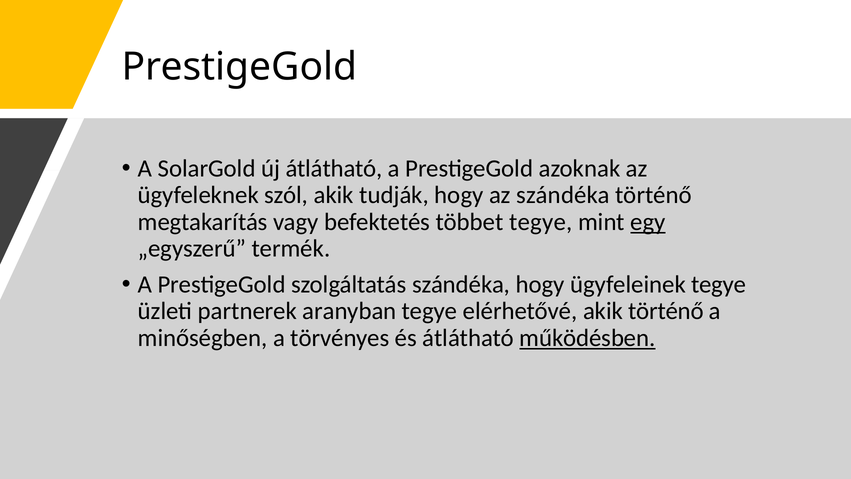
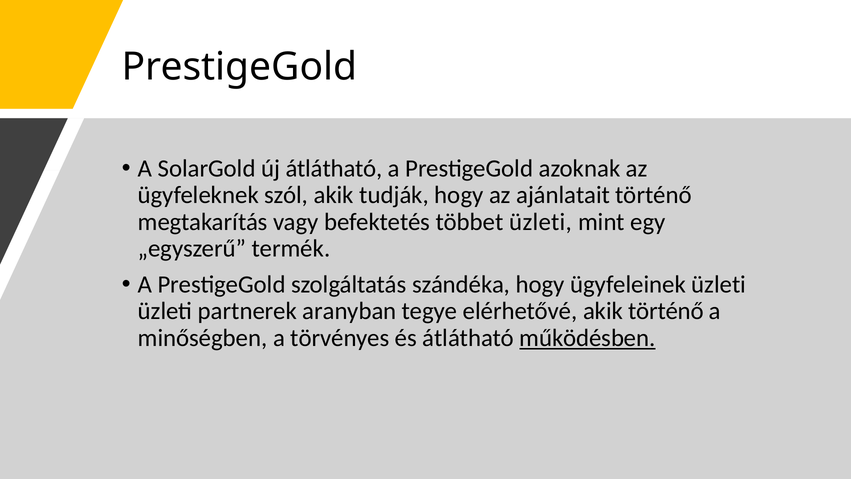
az szándéka: szándéka -> ajánlatait (563, 195)
többet tegye: tegye -> üzleti (541, 222)
egy underline: present -> none (648, 222)
ügyfeleinek tegye: tegye -> üzleti (719, 284)
